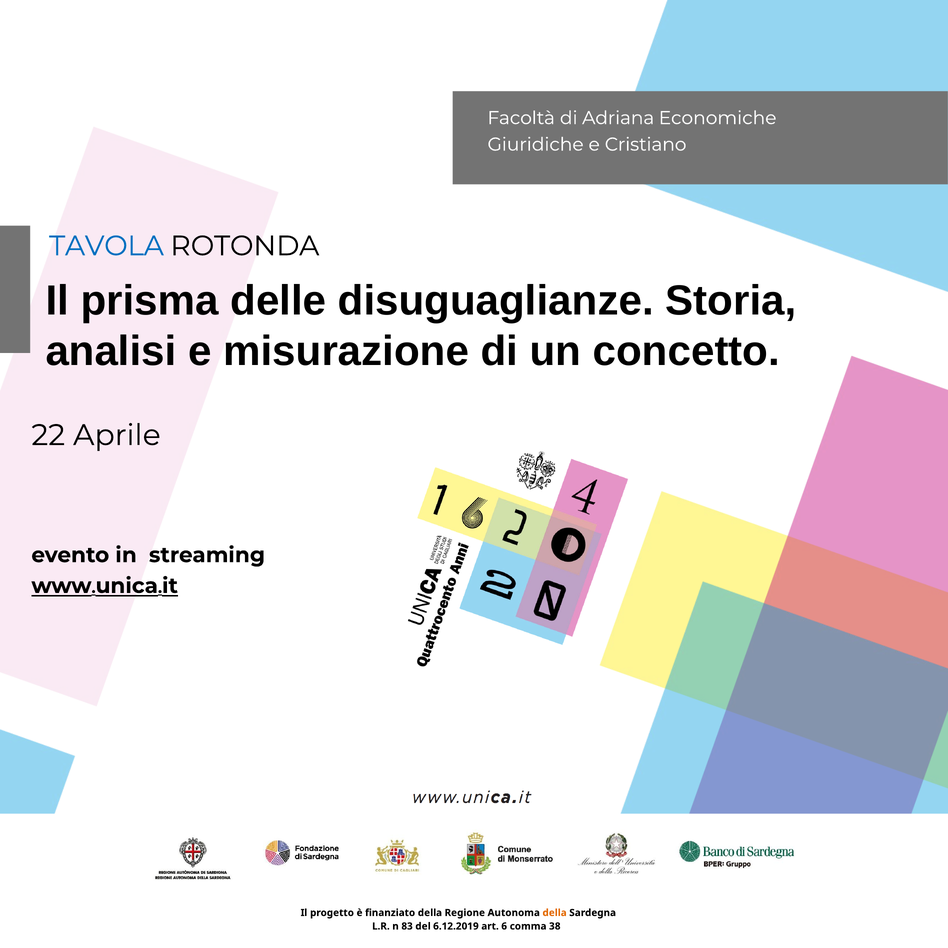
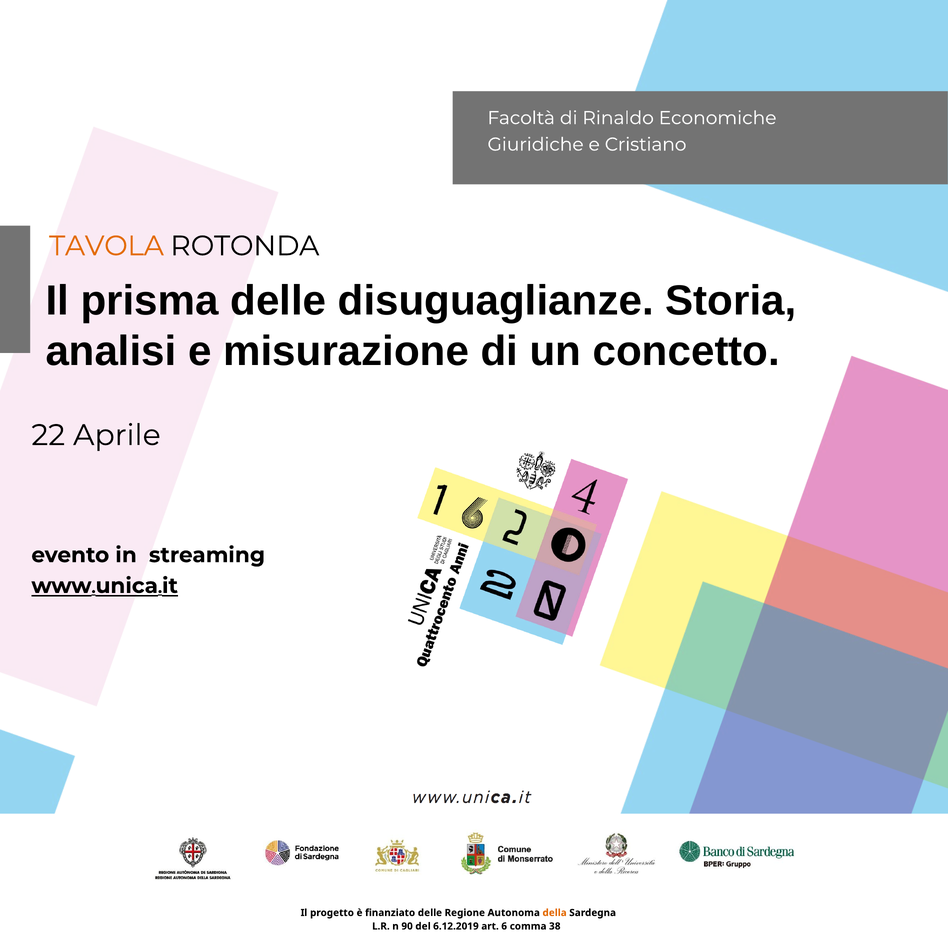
Adriana: Adriana -> Rinaldo (618, 118)
TAVOLA colour: blue -> orange (106, 246)
finanziato della: della -> delle (430, 913)
83: 83 -> 90 (407, 926)
